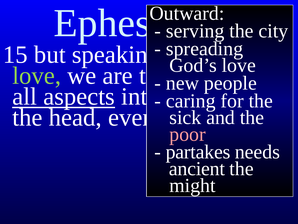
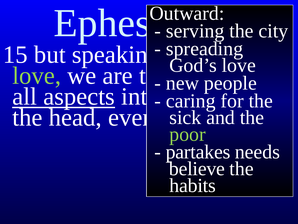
poor colour: pink -> light green (188, 134)
ancient: ancient -> believe (197, 168)
might: might -> habits (193, 185)
